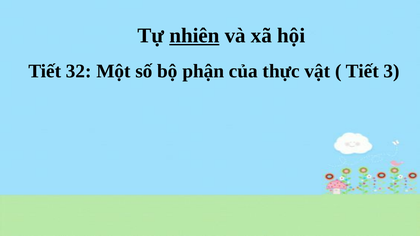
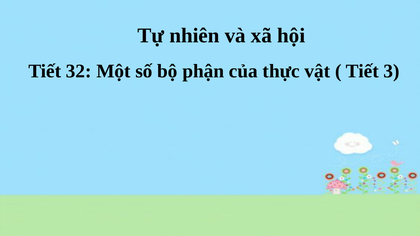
nhiên underline: present -> none (194, 36)
